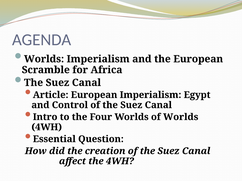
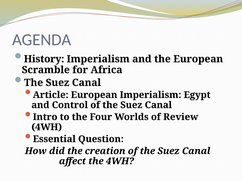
Worlds: Worlds -> History (44, 59)
of Worlds: Worlds -> Review (181, 117)
